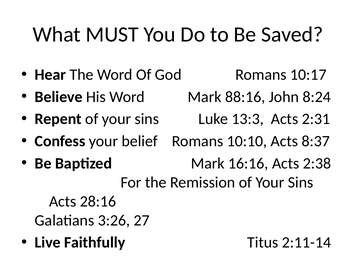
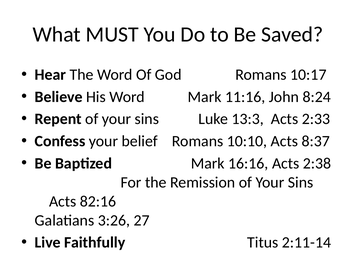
88:16: 88:16 -> 11:16 (245, 97)
2:31: 2:31 -> 2:33 (316, 119)
28:16: 28:16 -> 82:16 (98, 201)
